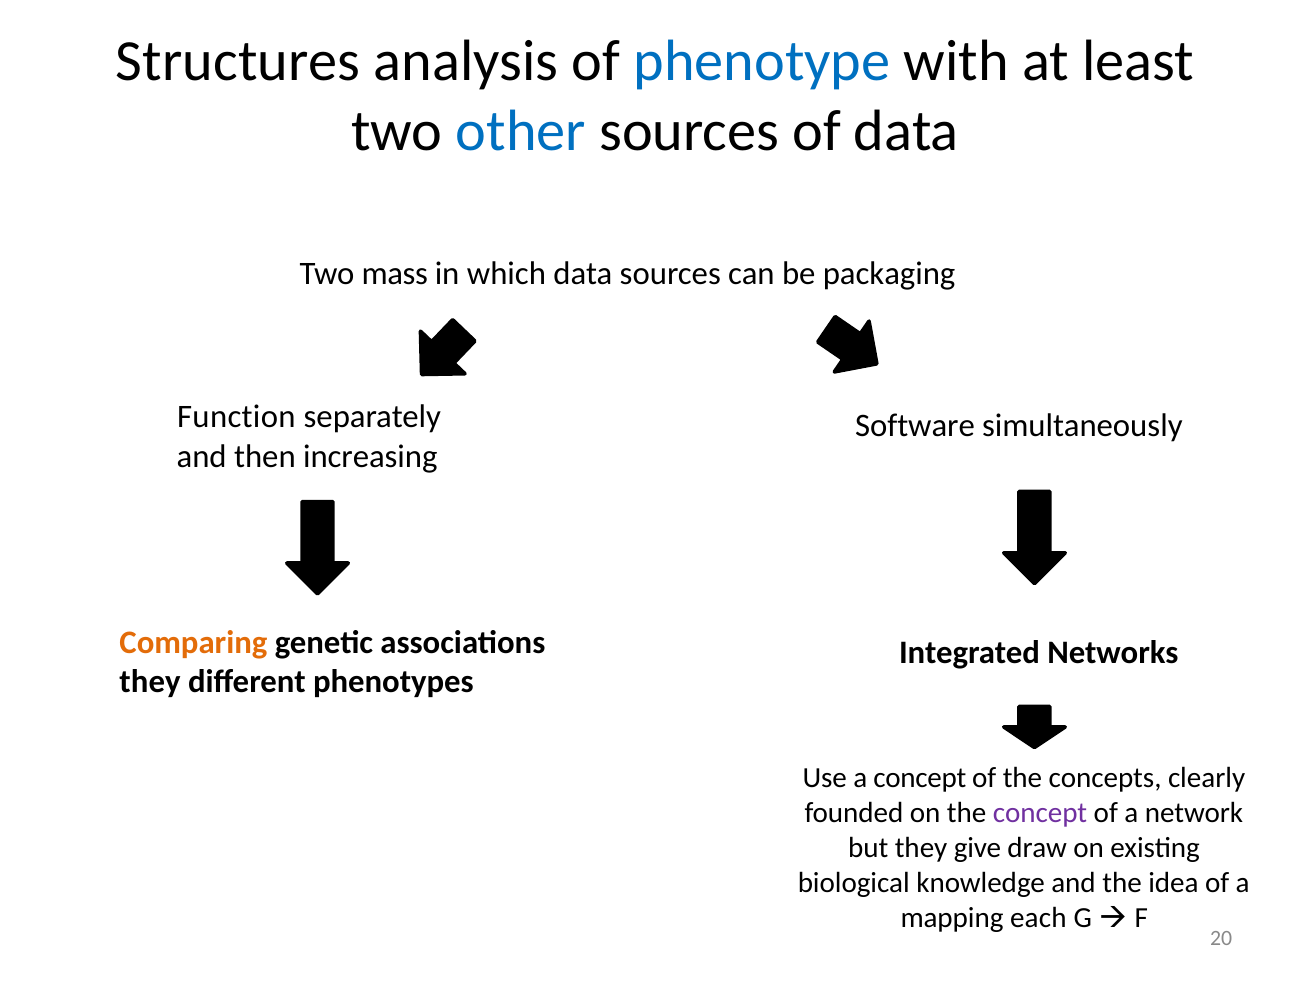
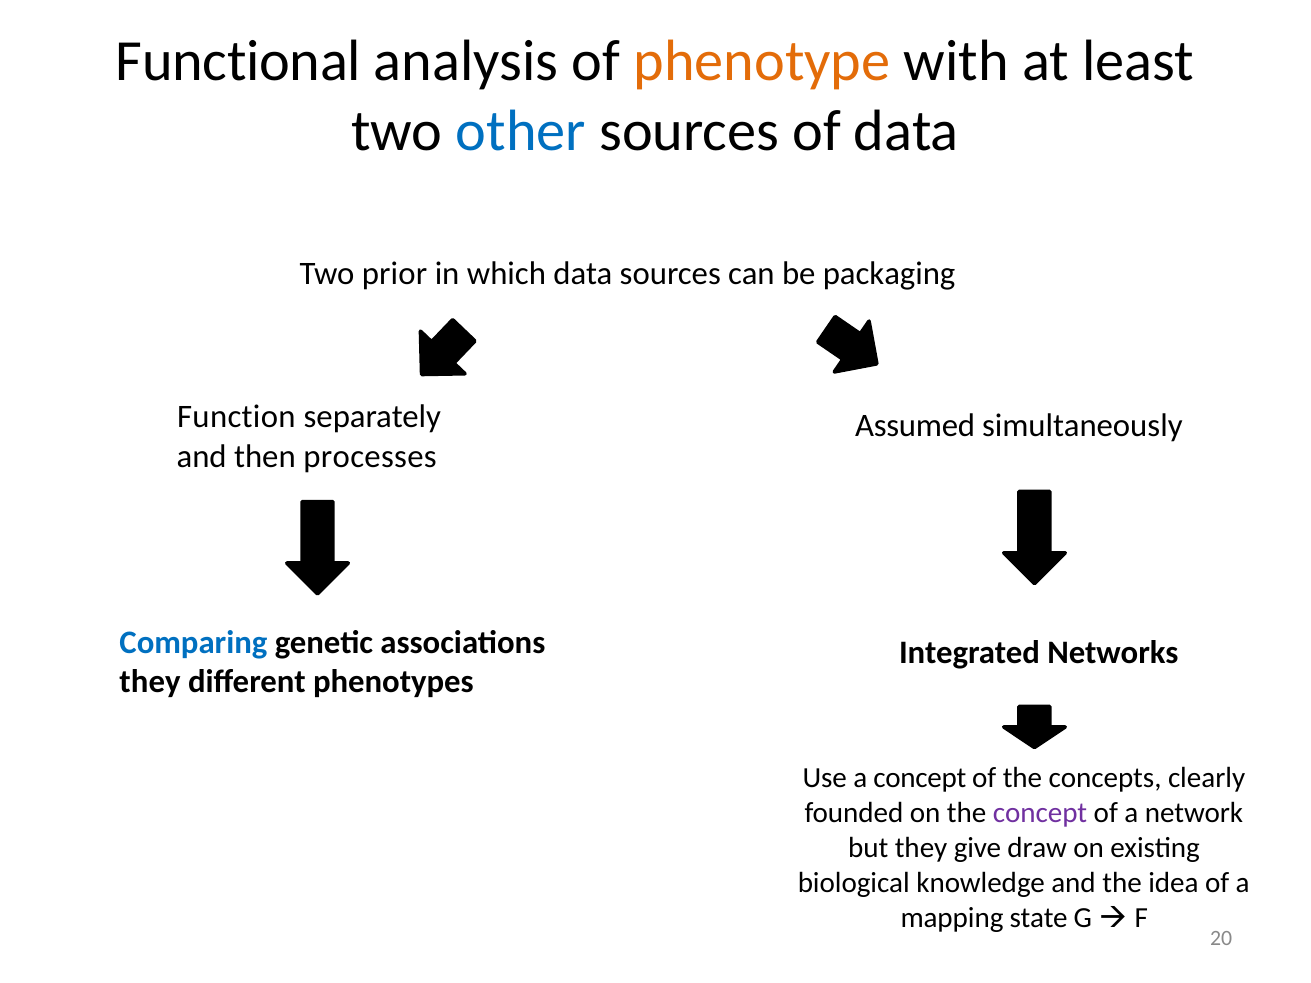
Structures: Structures -> Functional (238, 61)
phenotype colour: blue -> orange (762, 61)
mass: mass -> prior (395, 274)
Software: Software -> Assumed (915, 426)
increasing: increasing -> processes (370, 456)
Comparing colour: orange -> blue (193, 643)
each: each -> state (1039, 918)
